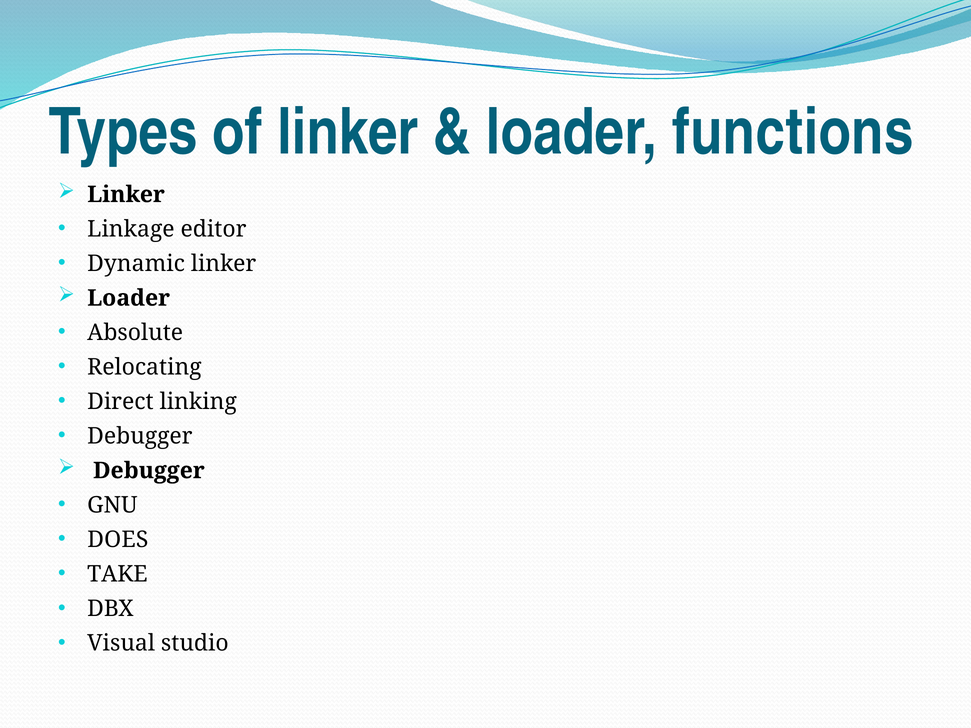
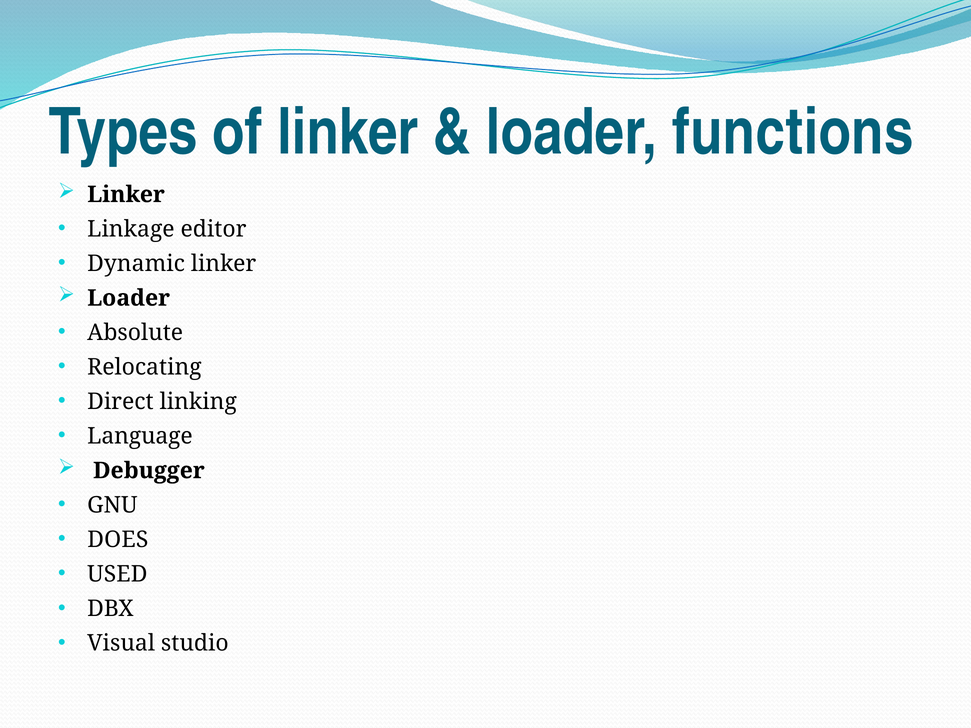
Debugger: Debugger -> Language (140, 436)
TAKE: TAKE -> USED (117, 574)
